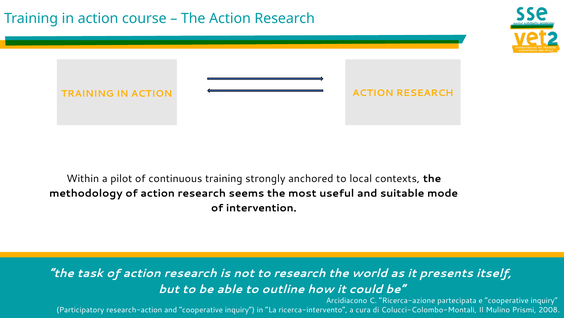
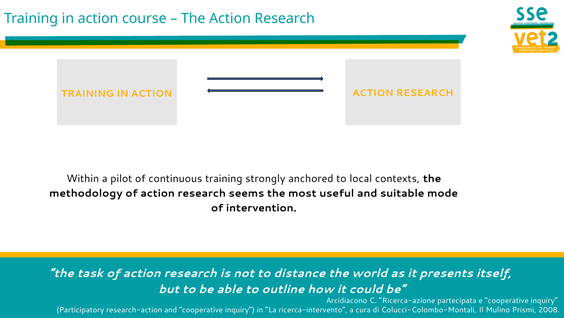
to research: research -> distance (299, 272)
